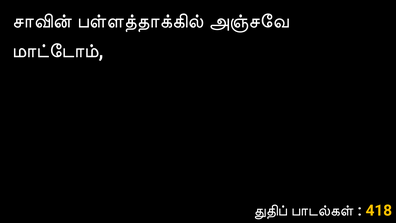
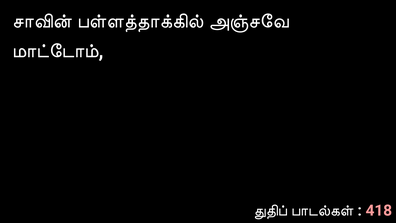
418 colour: yellow -> pink (379, 210)
